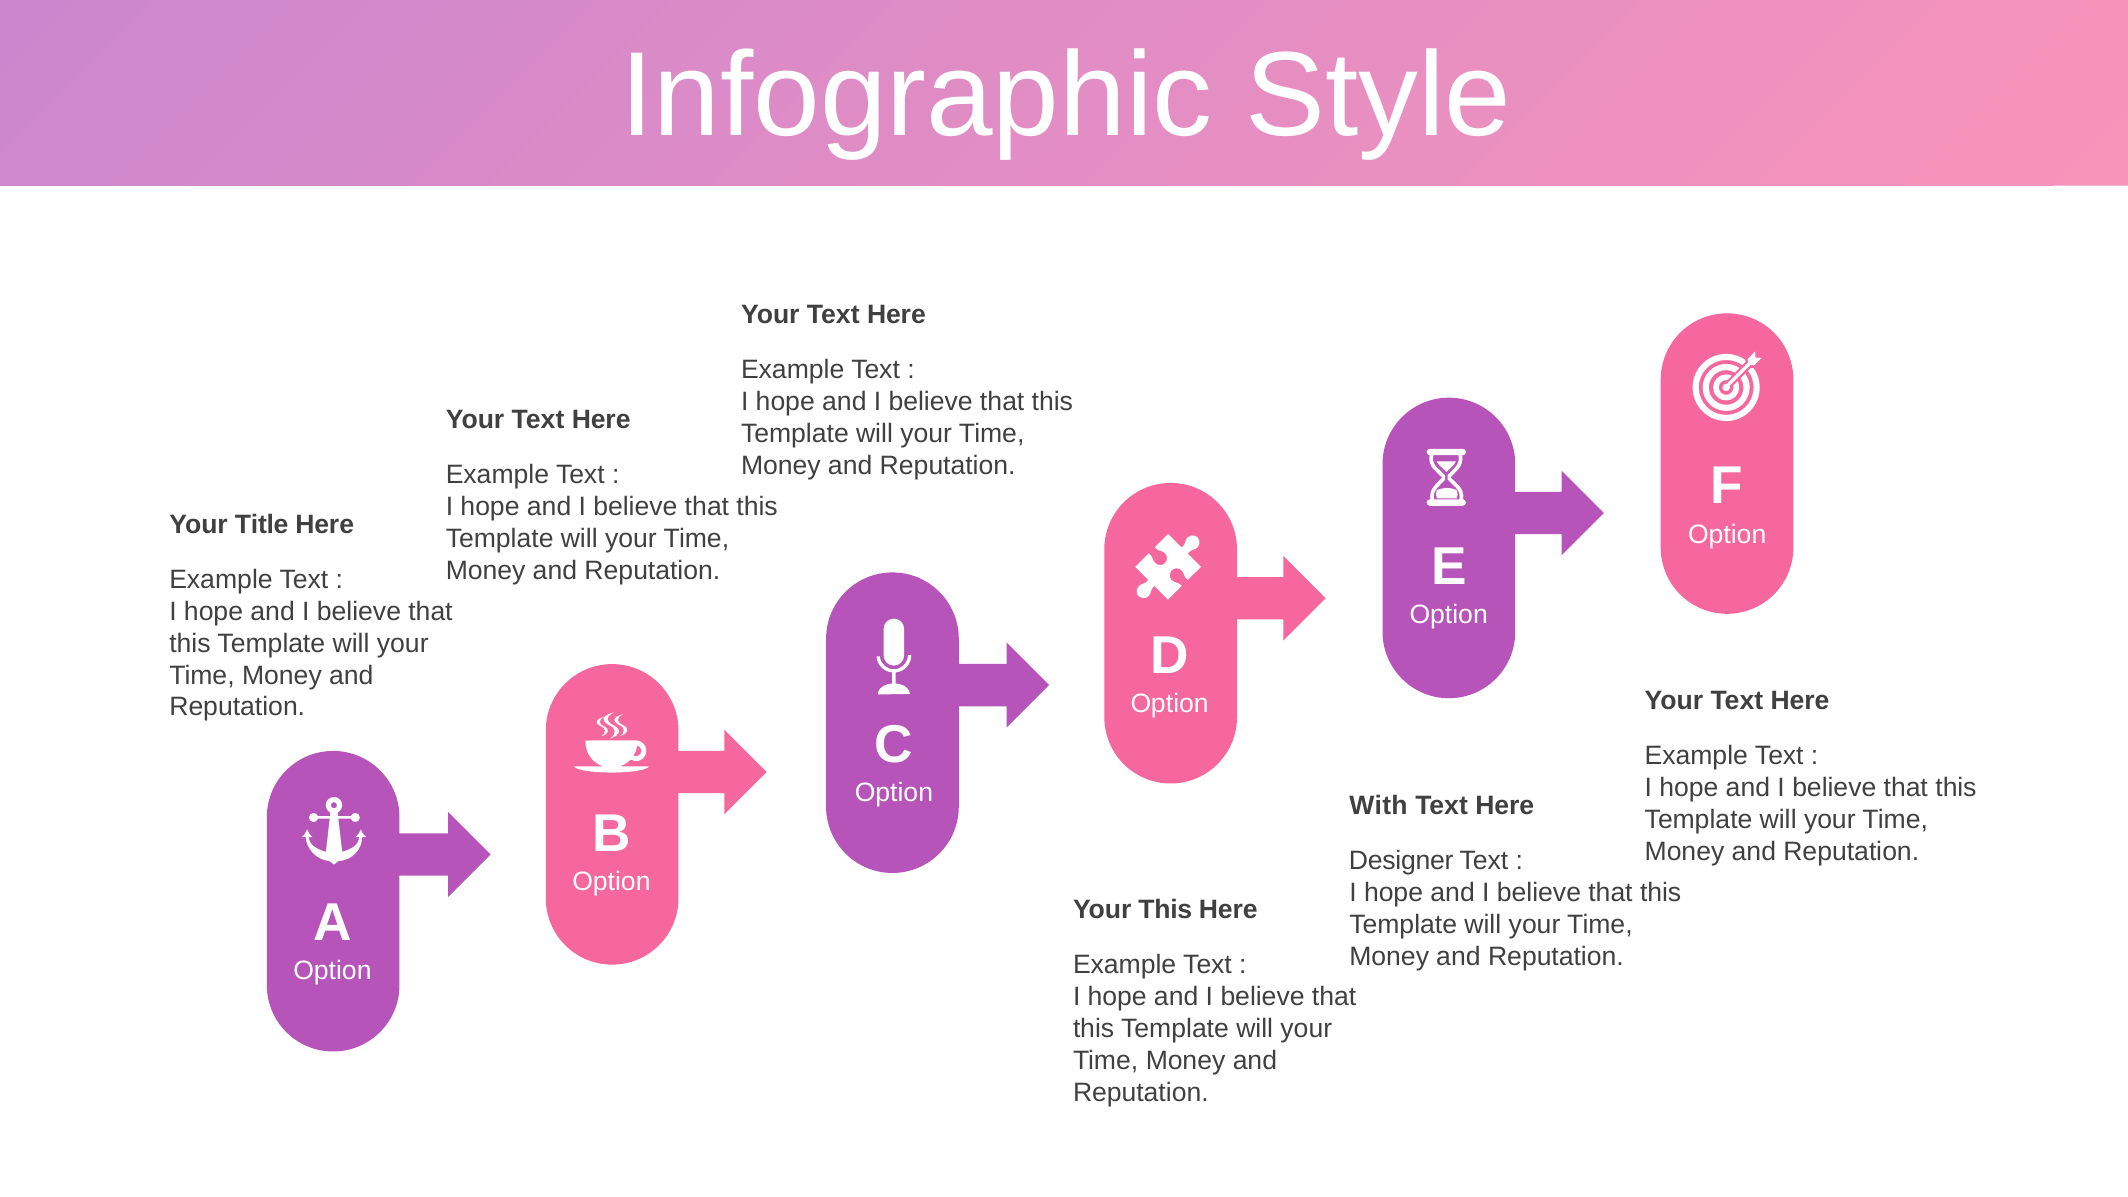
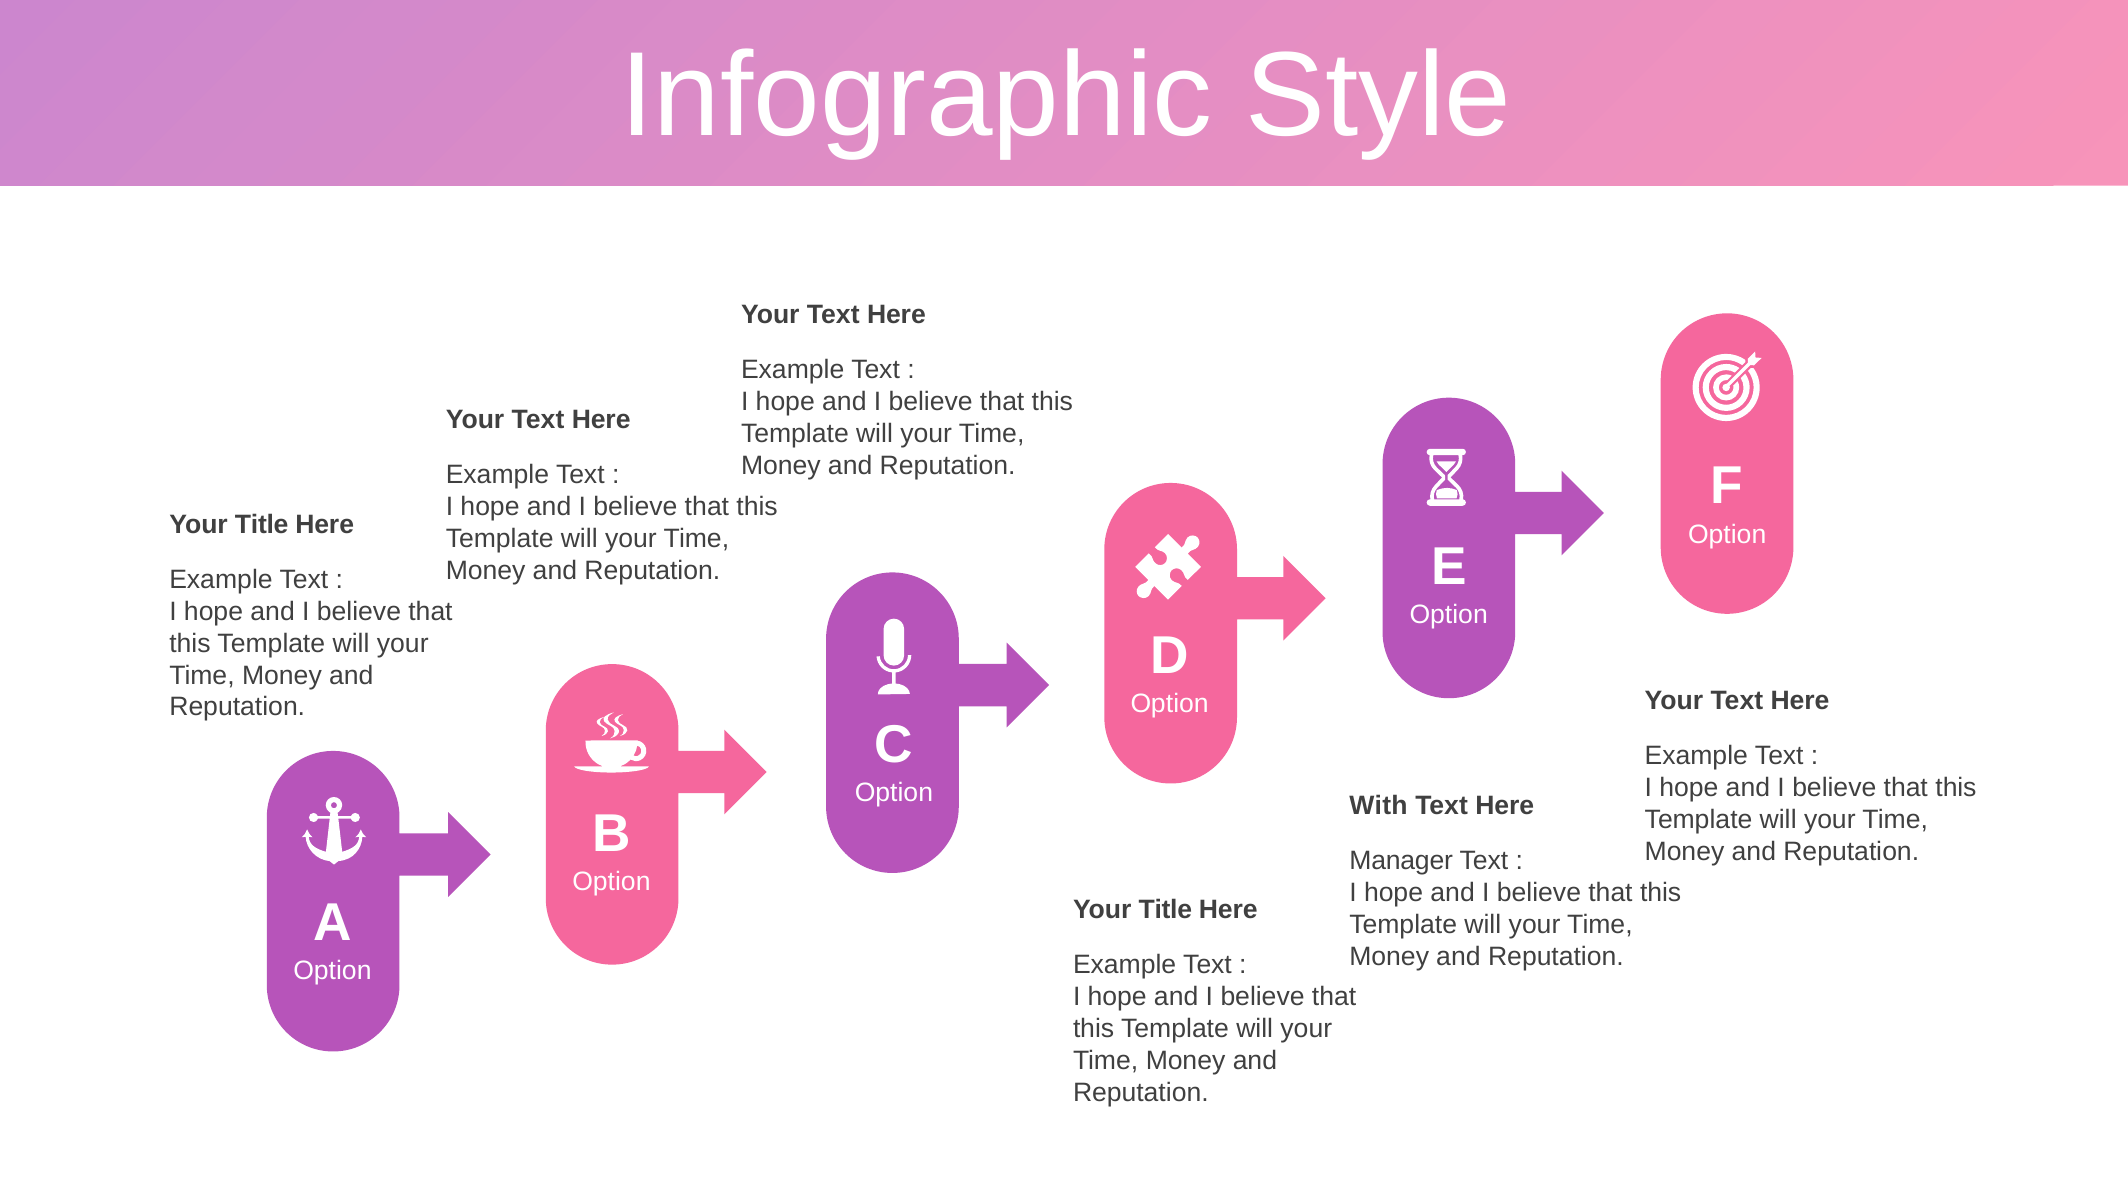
Designer: Designer -> Manager (1401, 860)
This: This -> Title (1165, 910)
